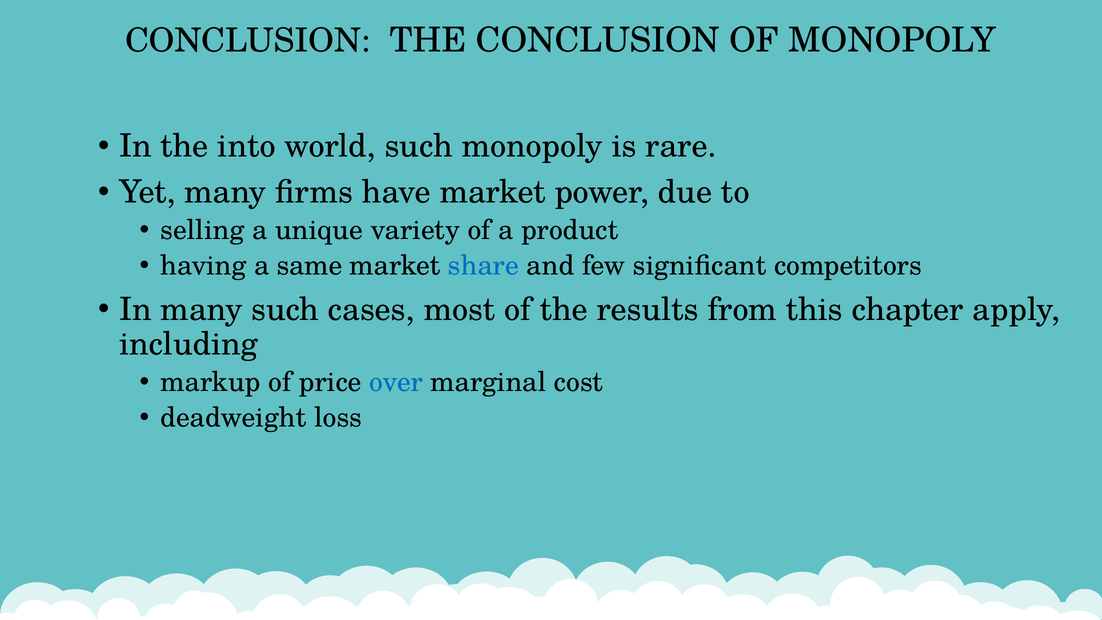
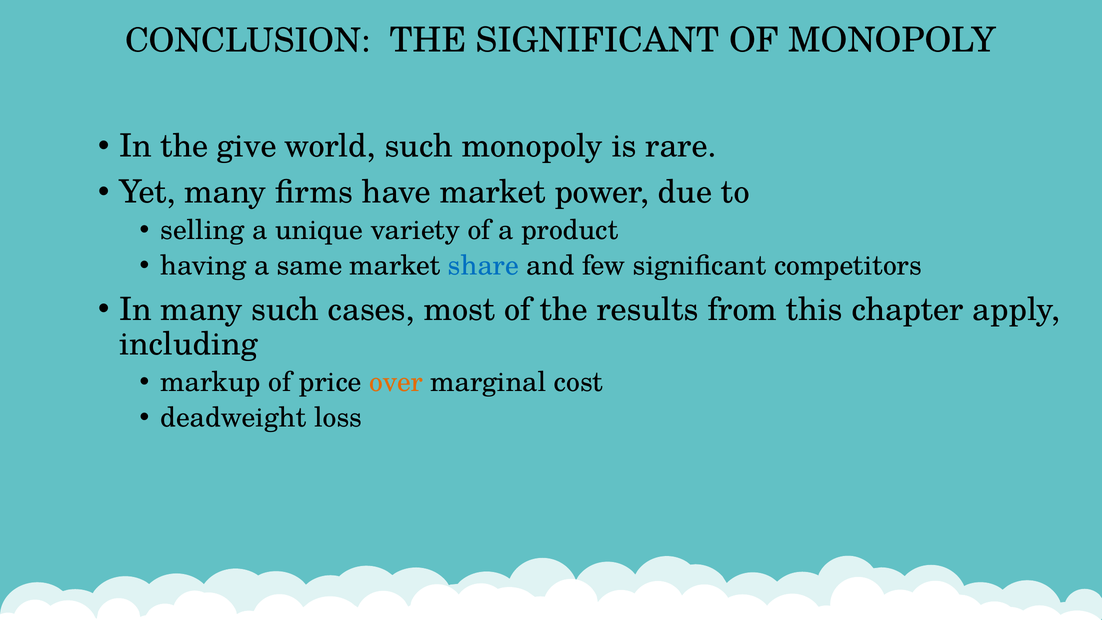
THE CONCLUSION: CONCLUSION -> SIGNIFICANT (598, 40)
into: into -> give (247, 146)
over colour: blue -> orange (396, 382)
